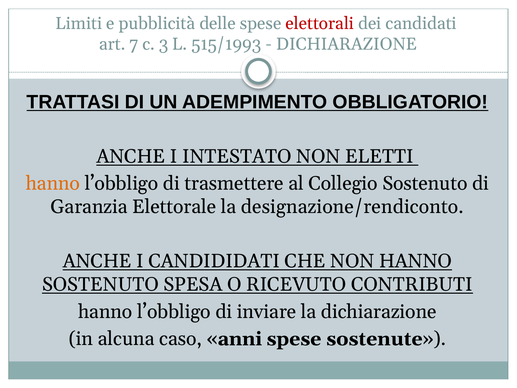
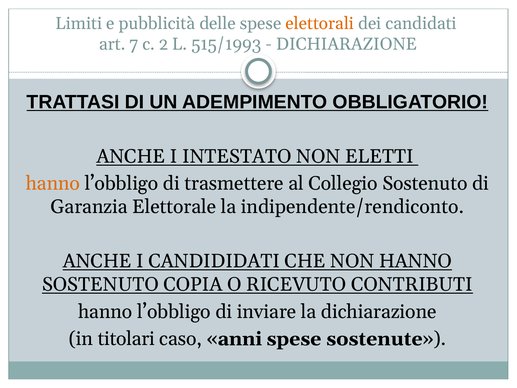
elettorali colour: red -> orange (320, 23)
3: 3 -> 2 (164, 44)
designazione/rendiconto: designazione/rendiconto -> indipendente/rendiconto (352, 207)
SPESA: SPESA -> COPIA (193, 284)
alcuna: alcuna -> titolari (126, 339)
